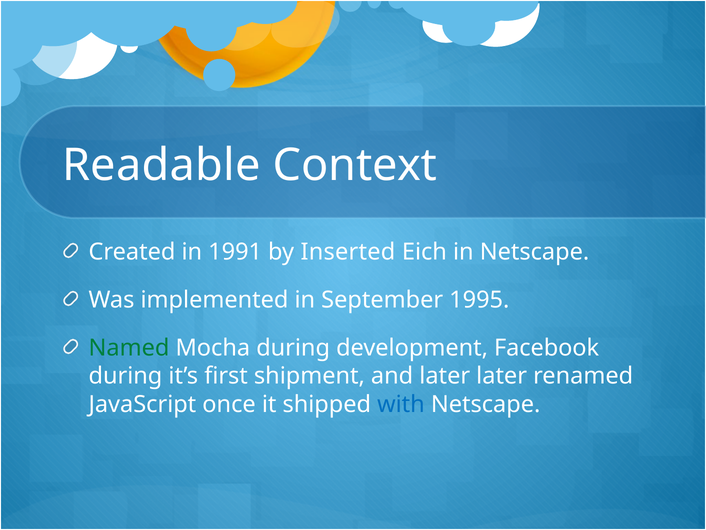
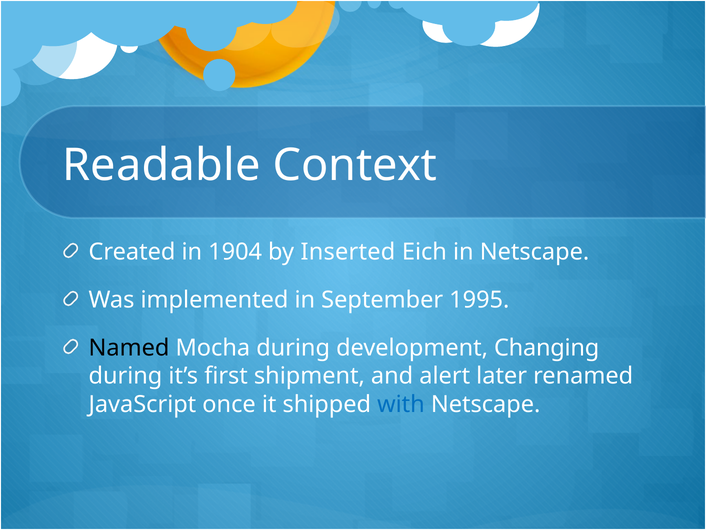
1991: 1991 -> 1904 (235, 252)
Named colour: green -> black (129, 348)
Facebook: Facebook -> Changing (547, 348)
and later: later -> alert (445, 376)
